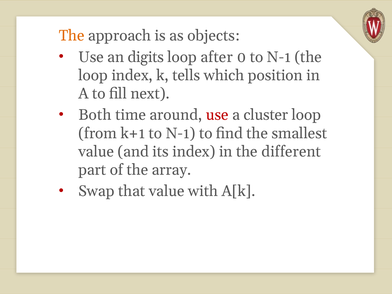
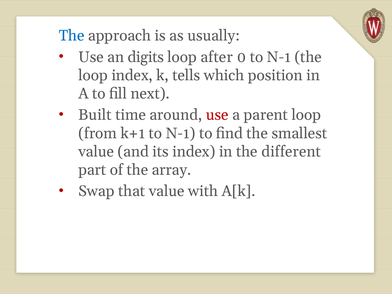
The colour: orange -> blue (72, 36)
objects: objects -> usually (214, 36)
Both: Both -> Built (95, 115)
cluster: cluster -> parent (266, 115)
